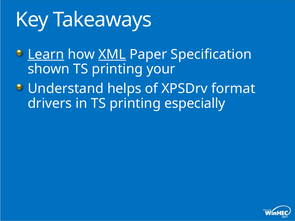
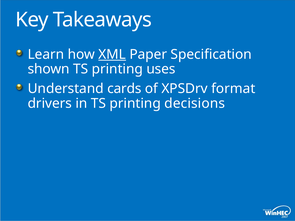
Learn underline: present -> none (46, 54)
your: your -> uses (161, 69)
helps: helps -> cards (124, 89)
especially: especially -> decisions (195, 103)
